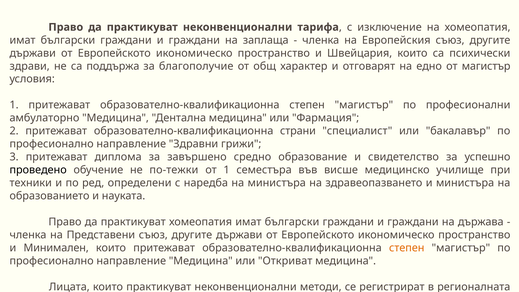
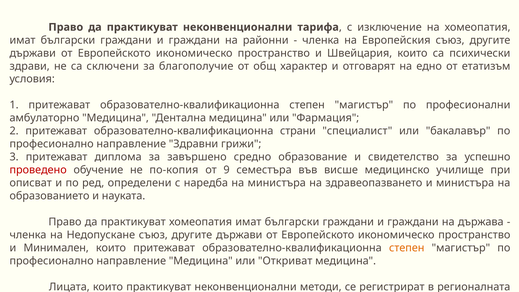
заплаща: заплаща -> районни (266, 40)
поддържа: поддържа -> сключени (113, 66)
от магистър: магистър -> етатизъм (486, 66)
проведено colour: black -> red (38, 170)
по-тежки: по-тежки -> по-копия (174, 170)
от 1: 1 -> 9 (227, 170)
техники: техники -> описват (31, 183)
Представени: Представени -> Недопускане (101, 235)
